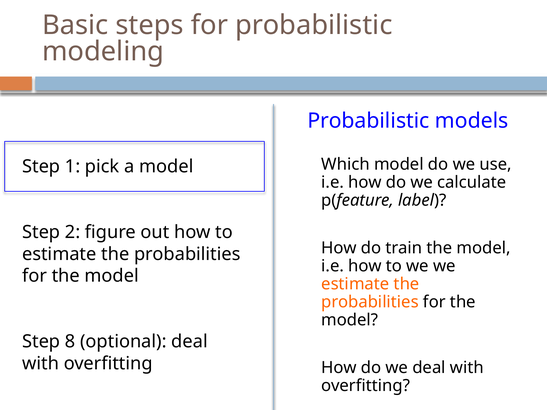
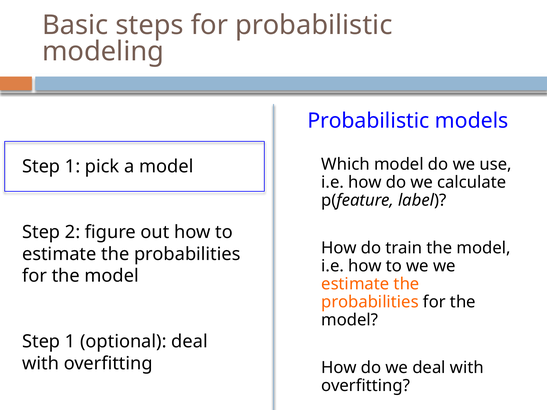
8: 8 -> 1 (70, 342)
